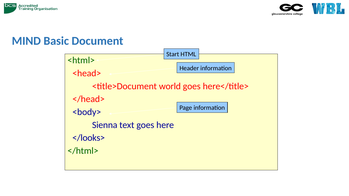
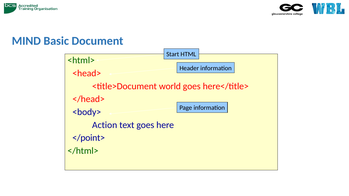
Sienna: Sienna -> Action (105, 125)
</looks>: </looks> -> </point> (89, 138)
